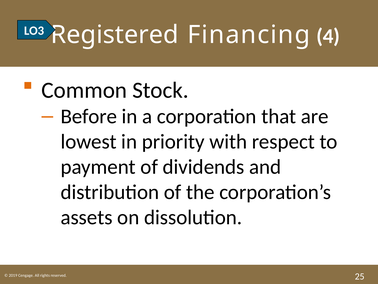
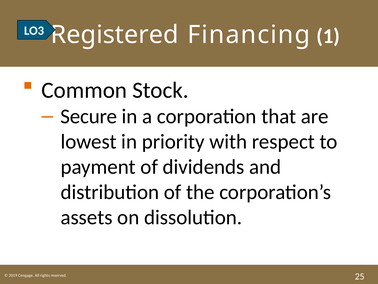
4: 4 -> 1 (328, 36)
Before: Before -> Secure (89, 116)
